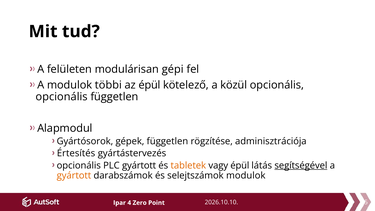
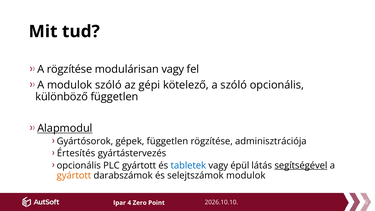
A felületen: felületen -> rögzítése (70, 69)
modulárisan gépi: gépi -> vagy (173, 69)
modulok többi: többi -> szóló (108, 85)
az épül: épül -> gépi (149, 85)
a közül: közül -> szóló (234, 85)
opcionális: opcionális -> különböző (62, 97)
Alapmodul underline: none -> present (65, 128)
tabletek colour: orange -> blue (188, 165)
